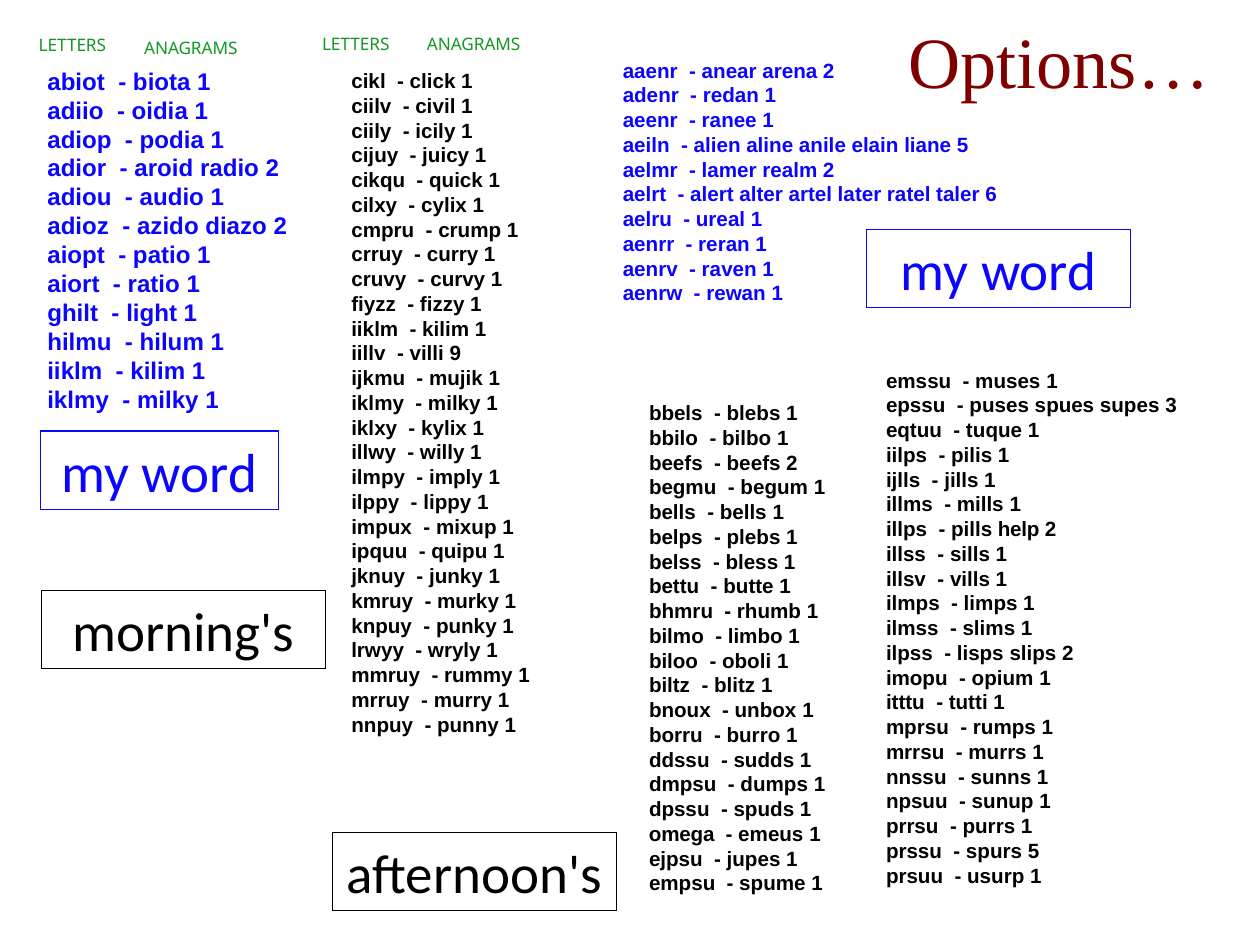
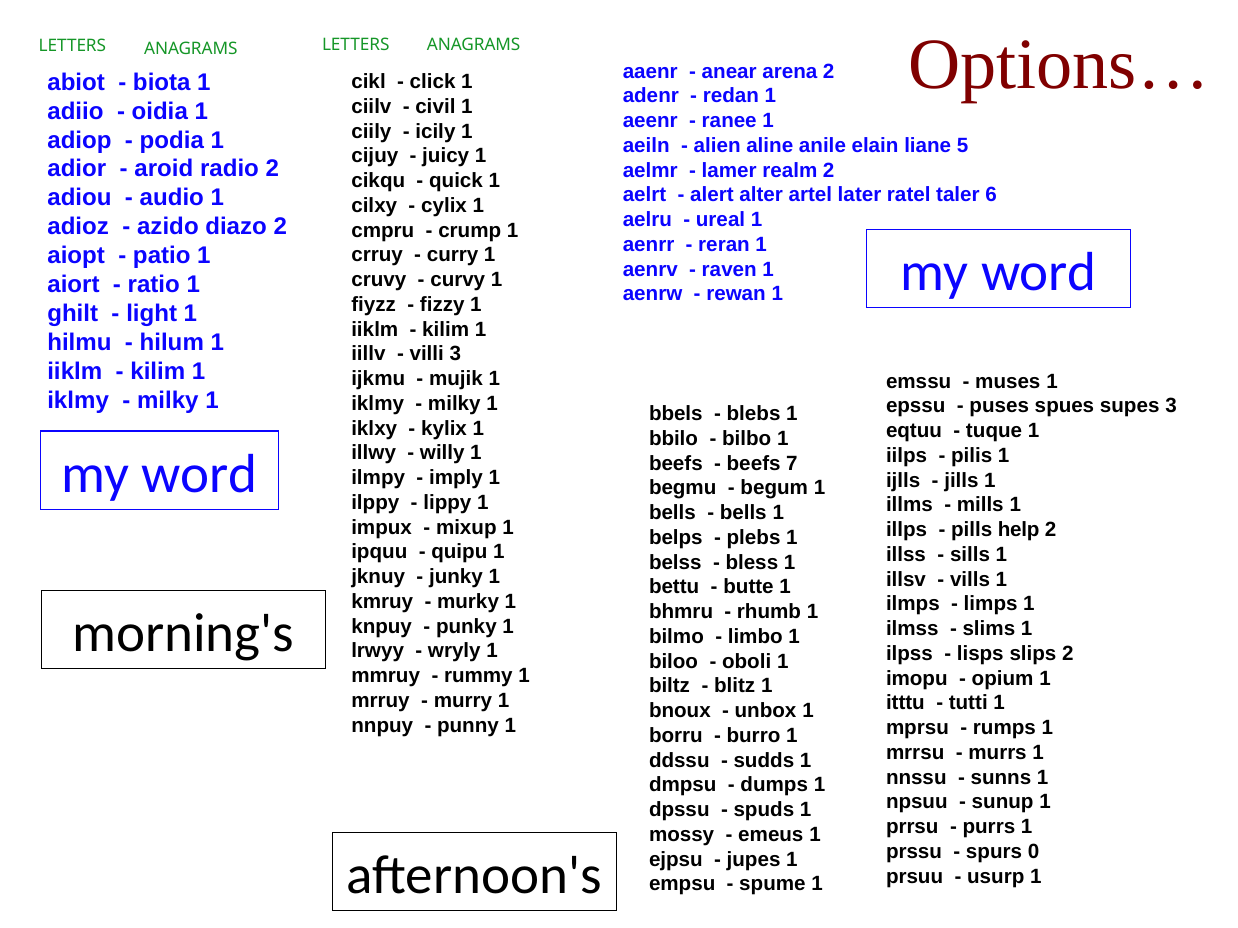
villi 9: 9 -> 3 (455, 354)
beefs 2: 2 -> 7 (792, 464)
omega: omega -> mossy (682, 835)
spurs 5: 5 -> 0 (1034, 852)
